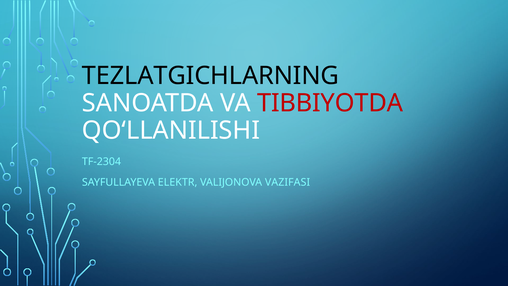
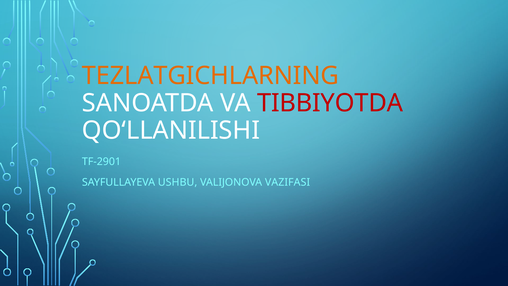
TEZLATGICHLARNING colour: black -> orange (211, 76)
TF-2304: TF-2304 -> TF-2901 (101, 162)
ELEKTR: ELEKTR -> USHBU (178, 182)
